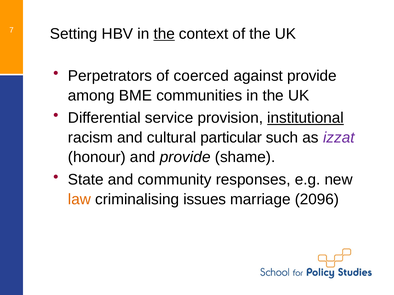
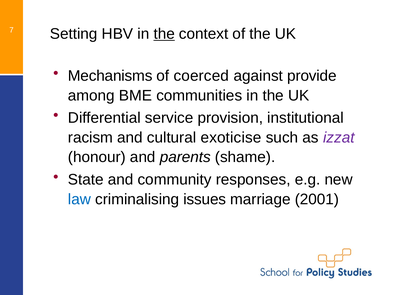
Perpetrators: Perpetrators -> Mechanisms (110, 76)
institutional underline: present -> none (305, 118)
particular: particular -> exoticise (231, 138)
and provide: provide -> parents (185, 157)
law colour: orange -> blue (79, 200)
2096: 2096 -> 2001 (317, 200)
